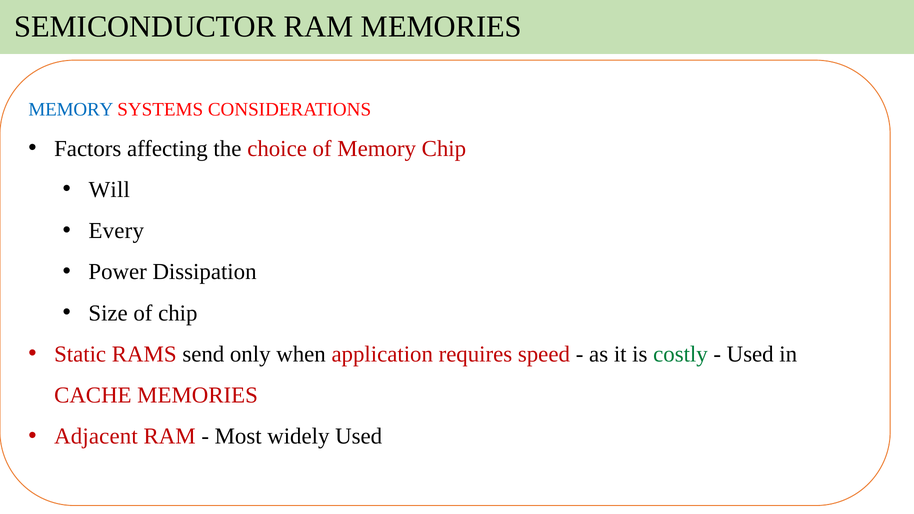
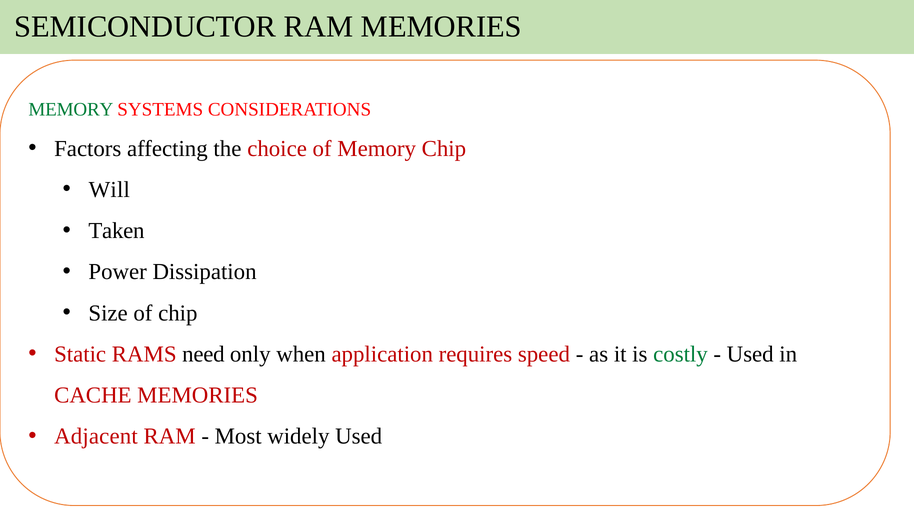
MEMORY colour: blue -> green (71, 110)
Every: Every -> Taken (116, 231)
send: send -> need (203, 354)
